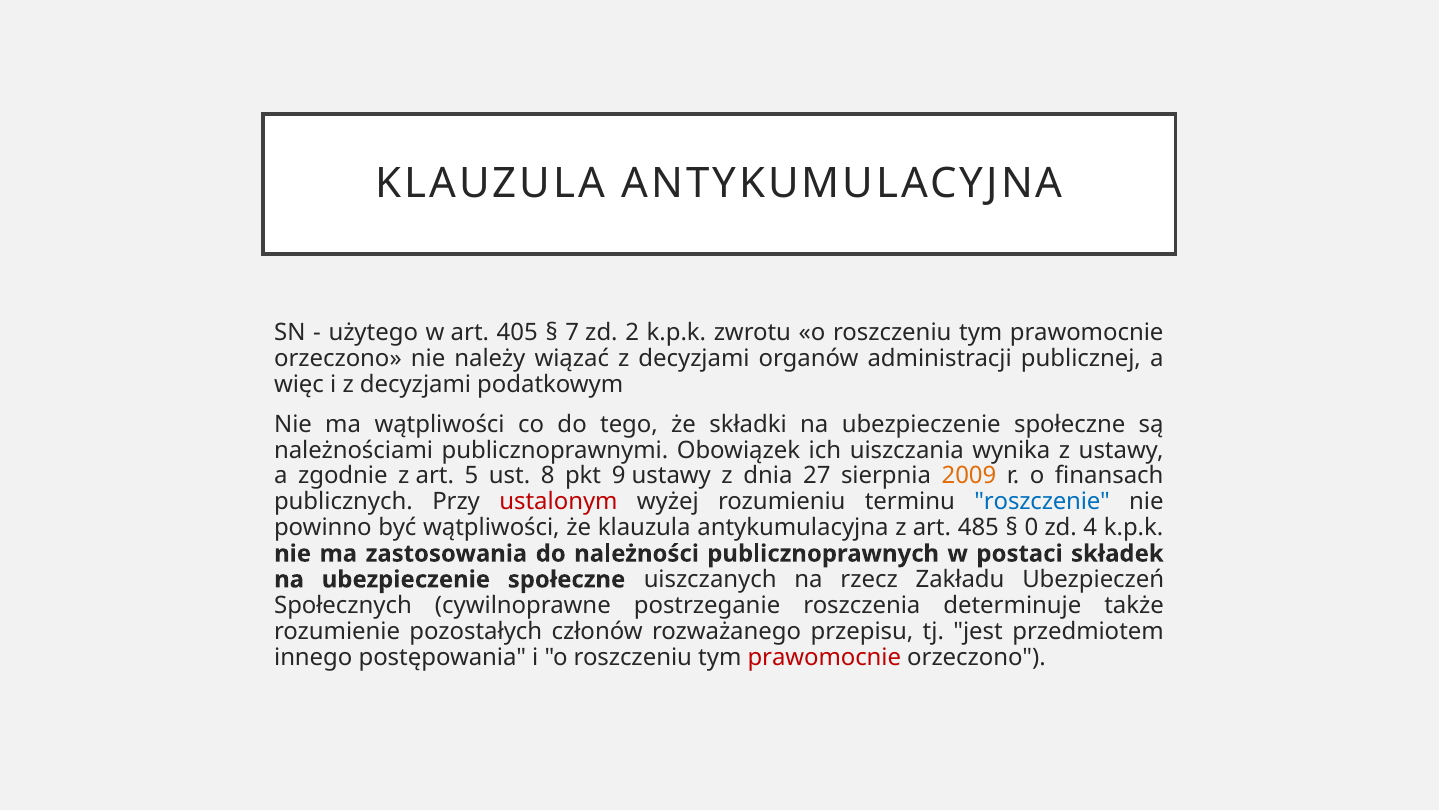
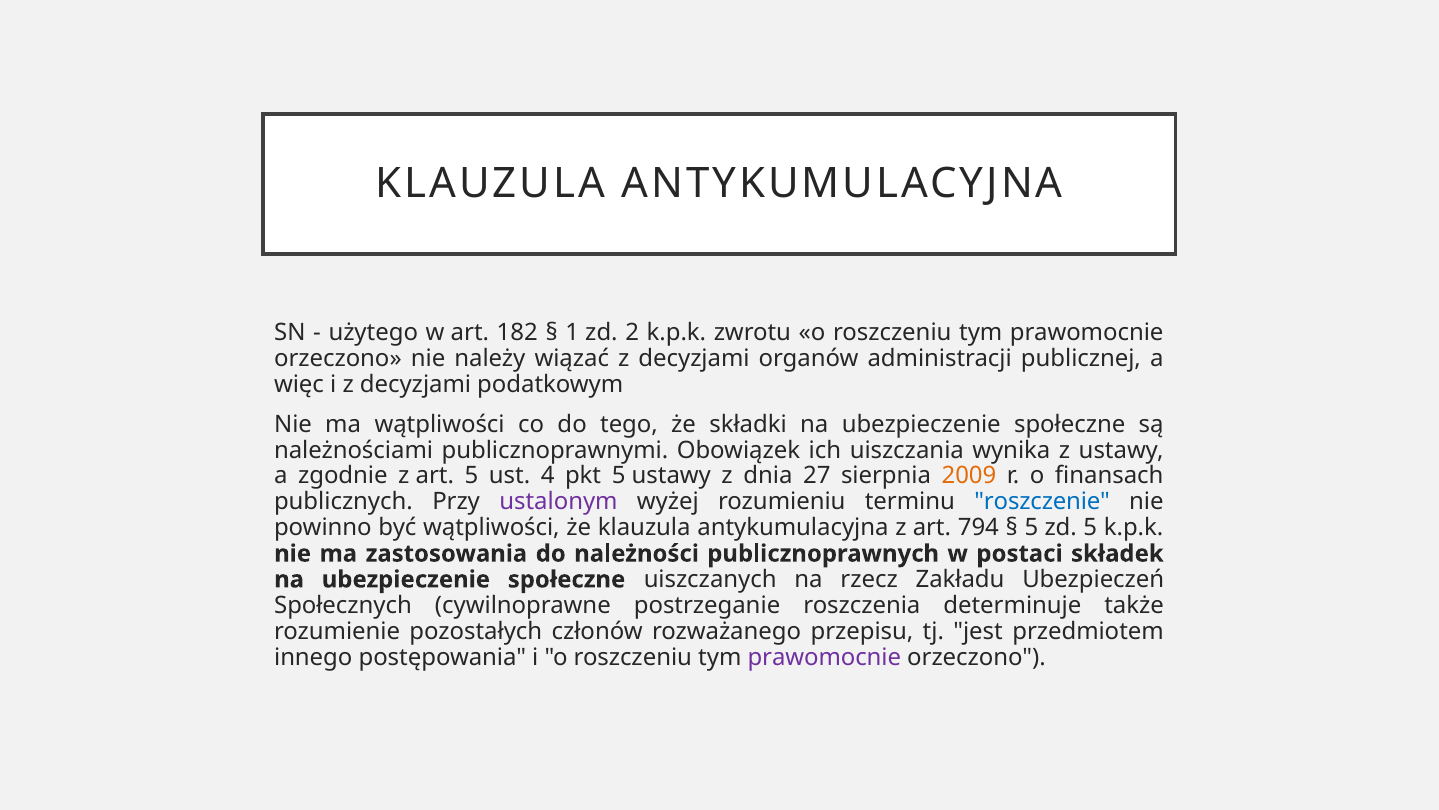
405: 405 -> 182 (517, 333)
7: 7 -> 1 (572, 333)
8: 8 -> 4 (548, 476)
pkt 9: 9 -> 5 (619, 476)
ustalonym colour: red -> purple (559, 502)
485: 485 -> 794 (978, 527)
0: 0 -> 5 (1031, 527)
zd 4: 4 -> 5 (1090, 527)
prawomocnie colour: red -> purple (824, 657)
